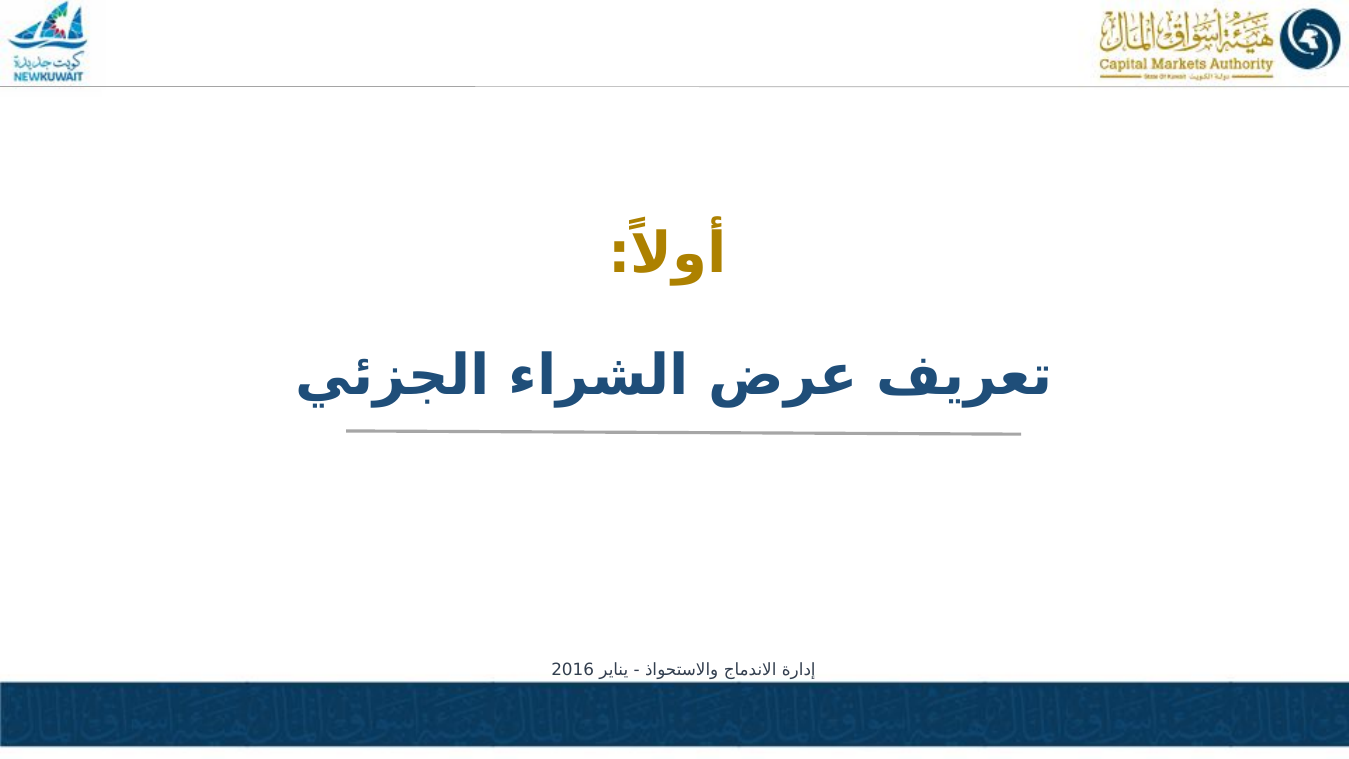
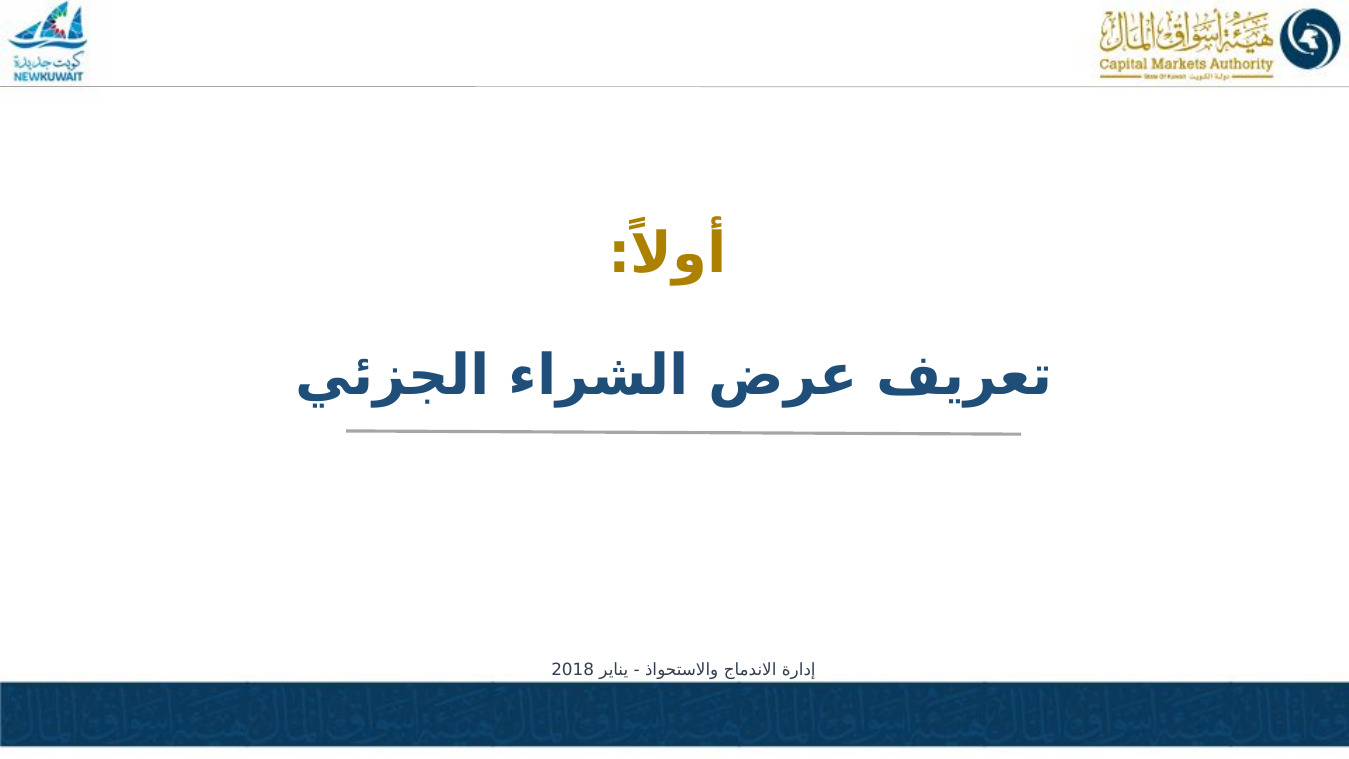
2016: 2016 -> 2018 (573, 670)
